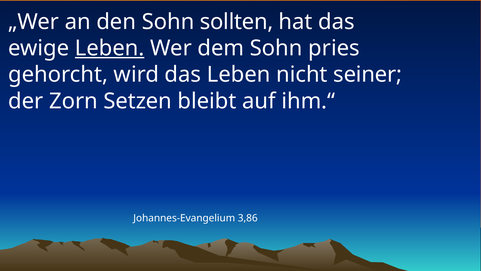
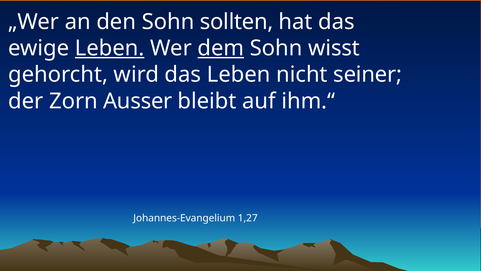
dem underline: none -> present (221, 48)
pries: pries -> wisst (334, 48)
Setzen: Setzen -> Ausser (138, 101)
3,86: 3,86 -> 1,27 (248, 218)
